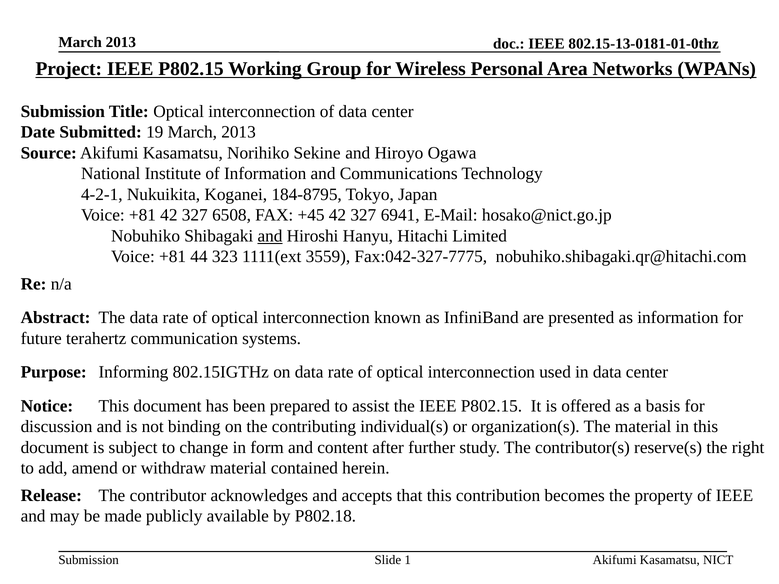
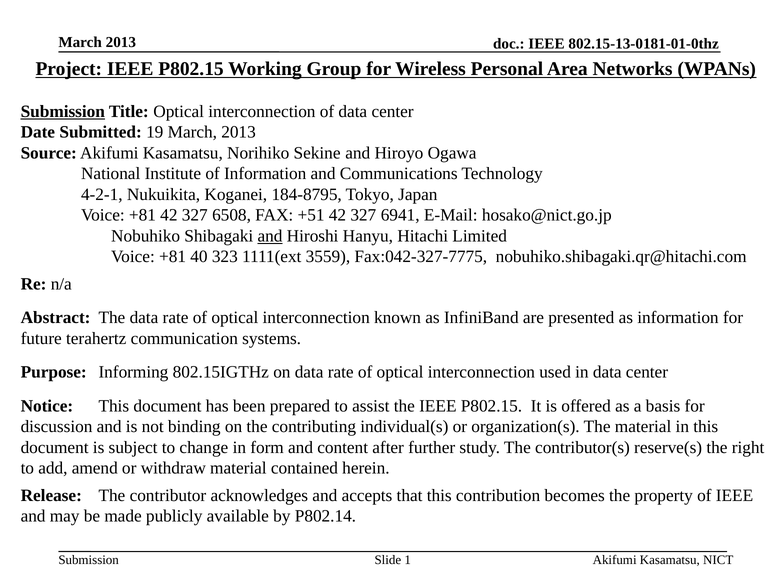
Submission underline: none -> present (63, 111)
+45: +45 -> +51 (311, 215)
44: 44 -> 40 (199, 257)
P802.18: P802.18 -> P802.14 (325, 516)
